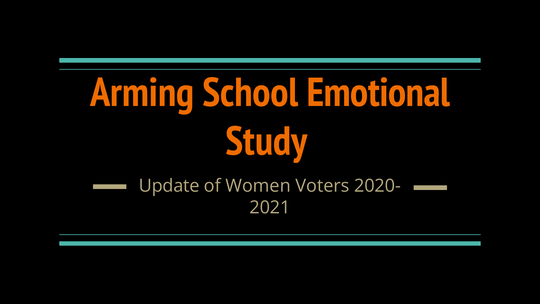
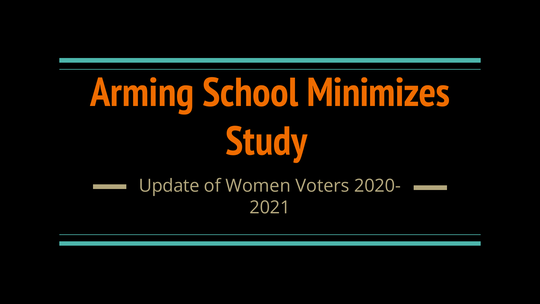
Emotional: Emotional -> Minimizes (378, 93)
